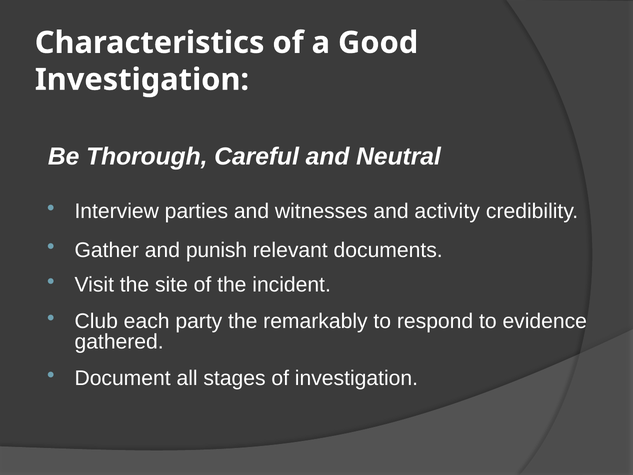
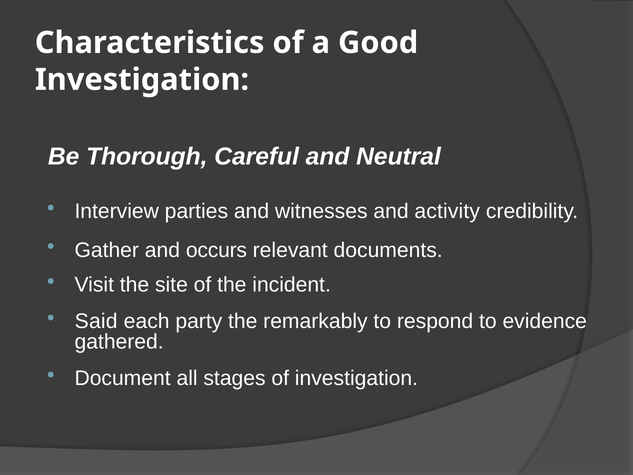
punish: punish -> occurs (216, 250)
Club: Club -> Said (96, 321)
